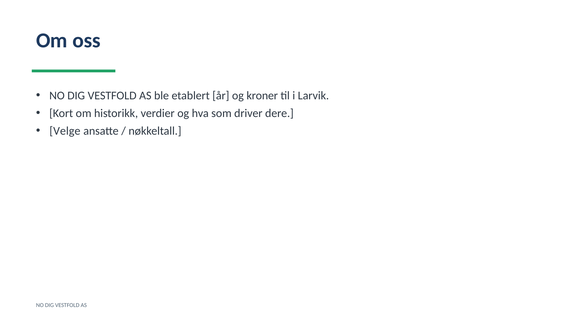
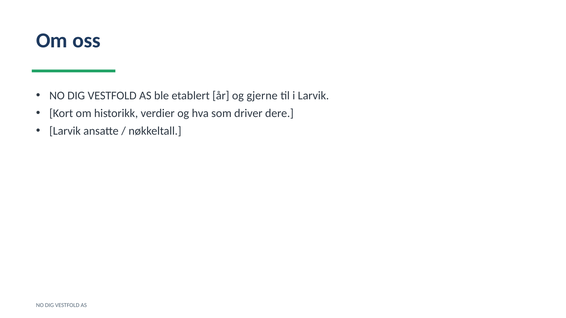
kroner: kroner -> gjerne (262, 96)
Velge: Velge -> Larvik (65, 131)
